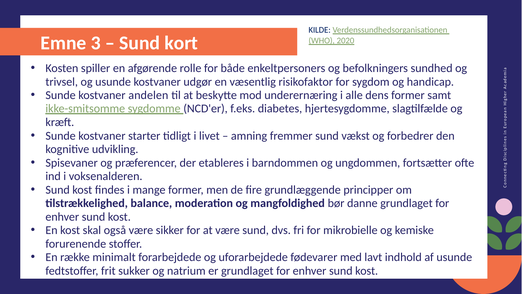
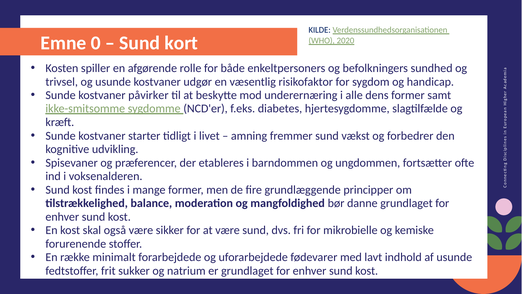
3: 3 -> 0 (96, 43)
andelen: andelen -> påvirker (148, 95)
